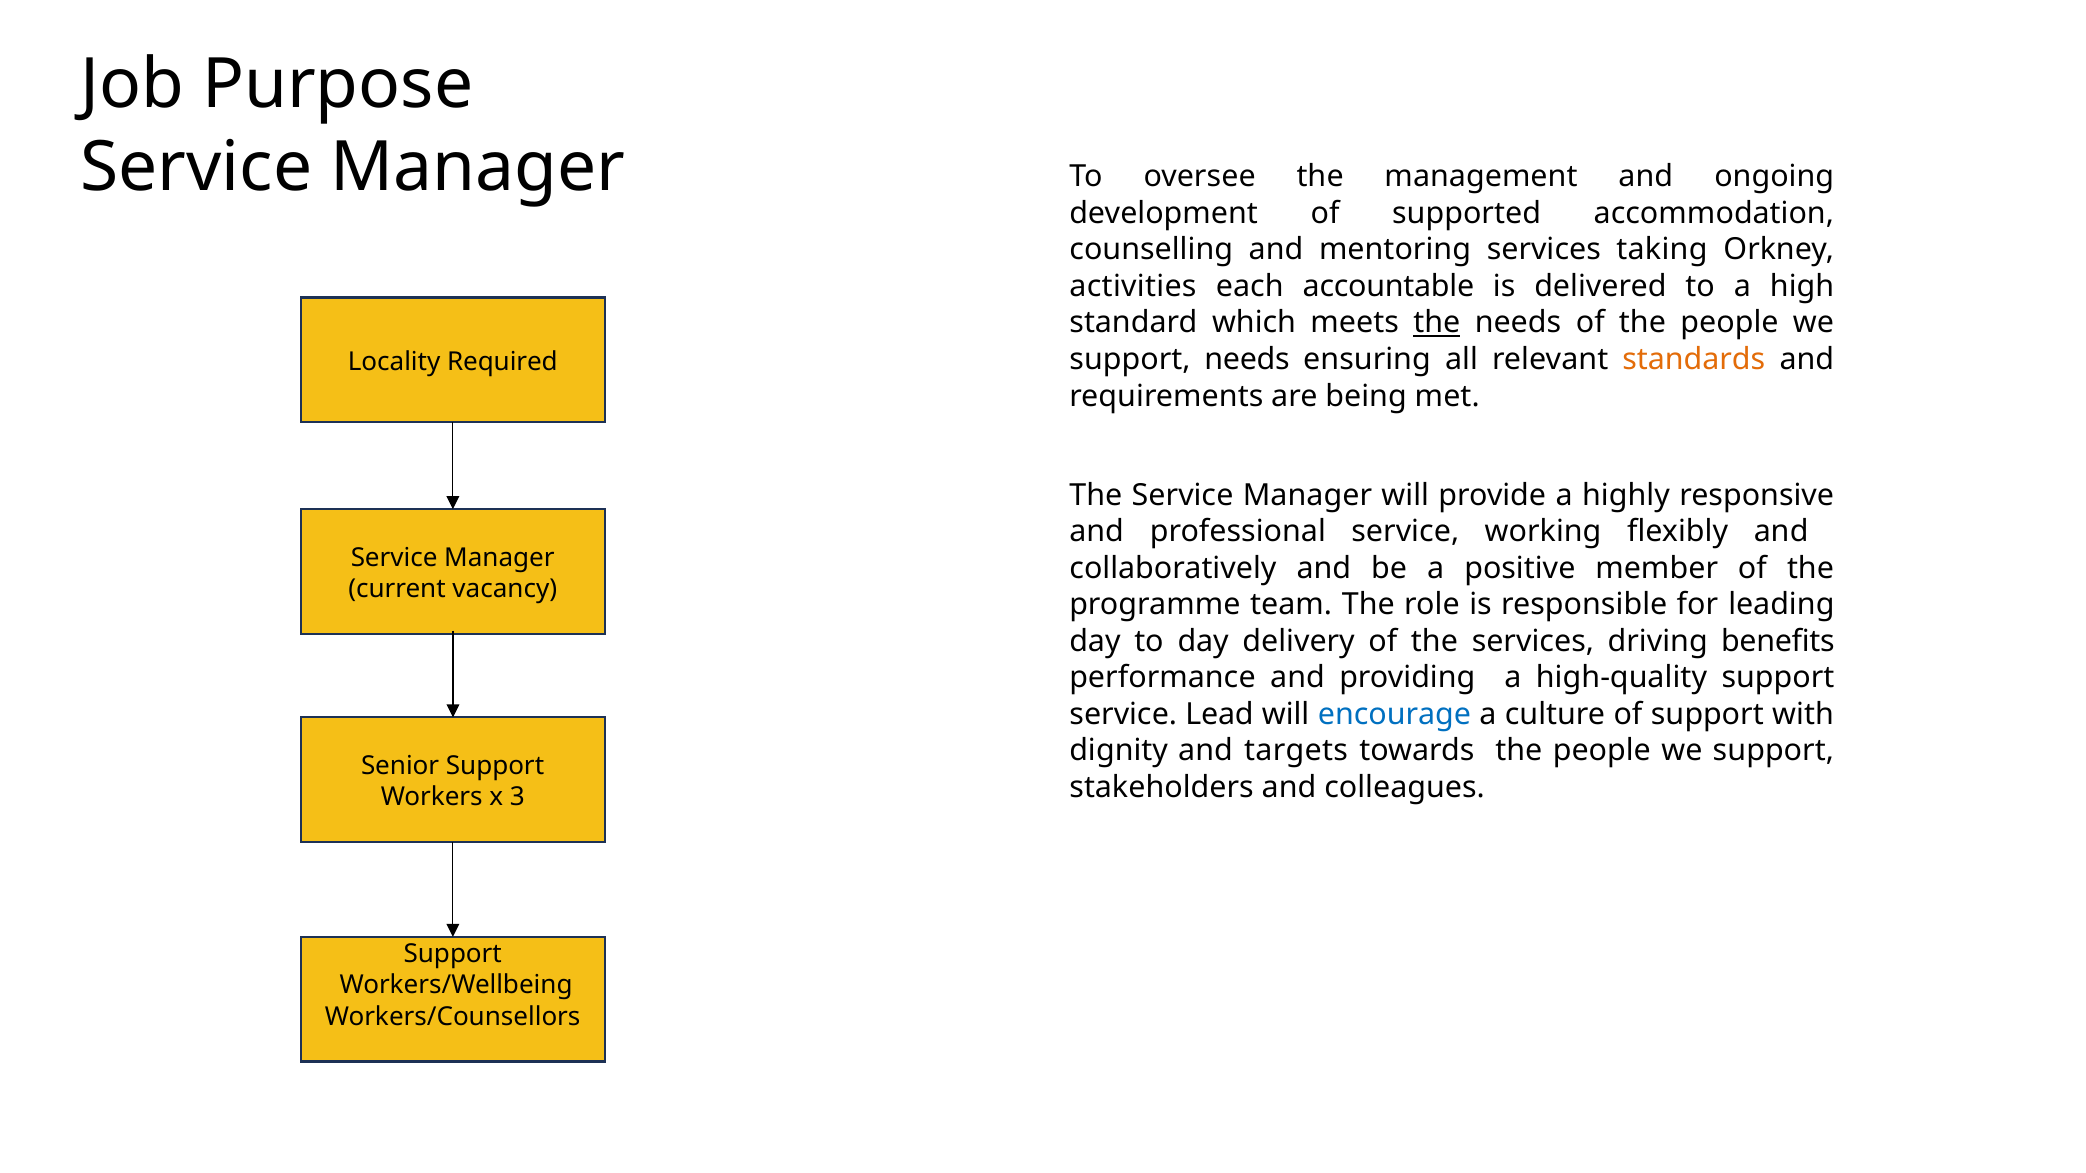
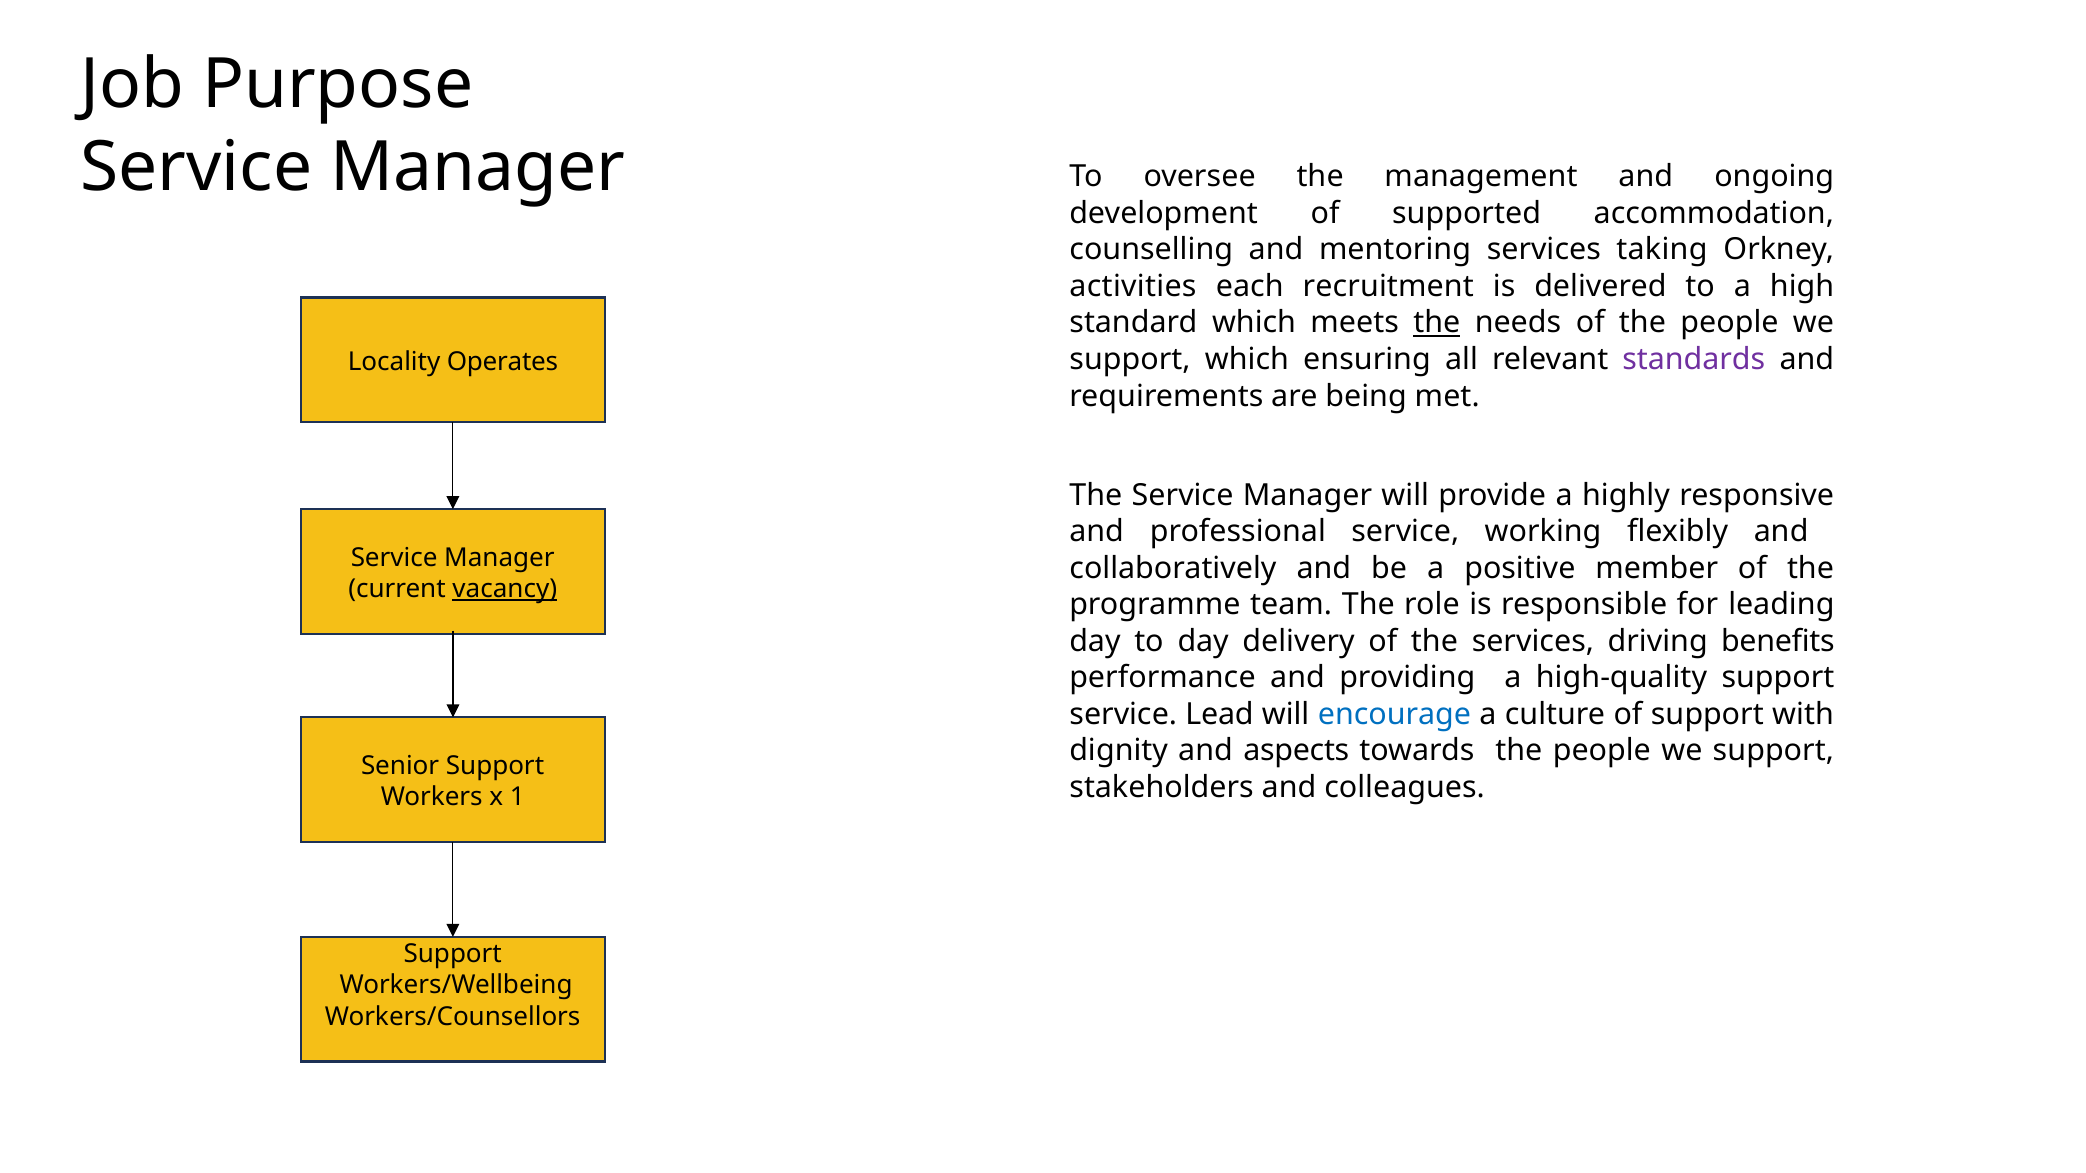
accountable: accountable -> recruitment (1388, 287)
support needs: needs -> which (1247, 360)
standards colour: orange -> purple (1694, 360)
Required: Required -> Operates (502, 362)
vacancy underline: none -> present (505, 589)
targets: targets -> aspects (1296, 751)
3: 3 -> 1 (517, 797)
